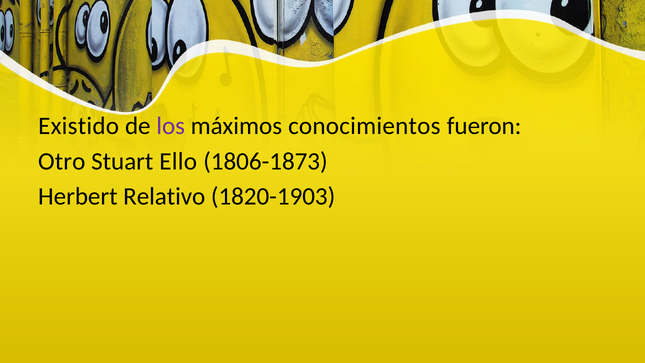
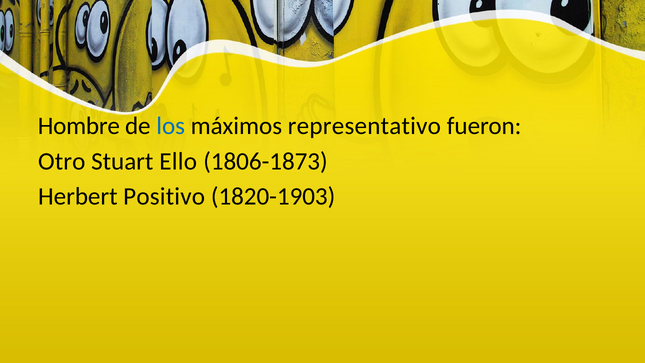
Existido: Existido -> Hombre (79, 126)
los colour: purple -> blue (171, 126)
conocimientos: conocimientos -> representativo (364, 126)
Relativo: Relativo -> Positivo (164, 196)
